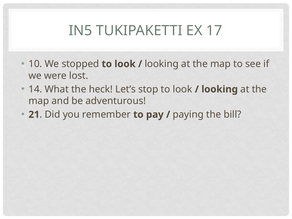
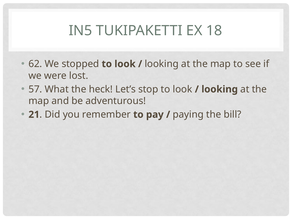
17: 17 -> 18 (214, 31)
10: 10 -> 62 (35, 64)
14: 14 -> 57 (35, 89)
